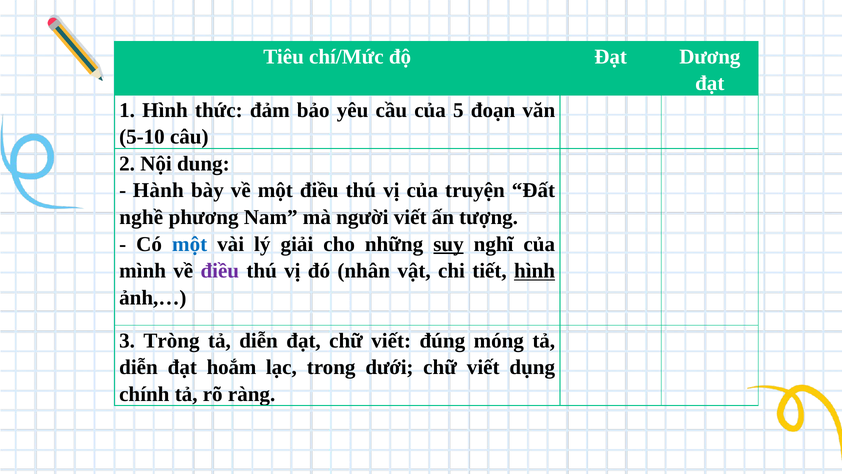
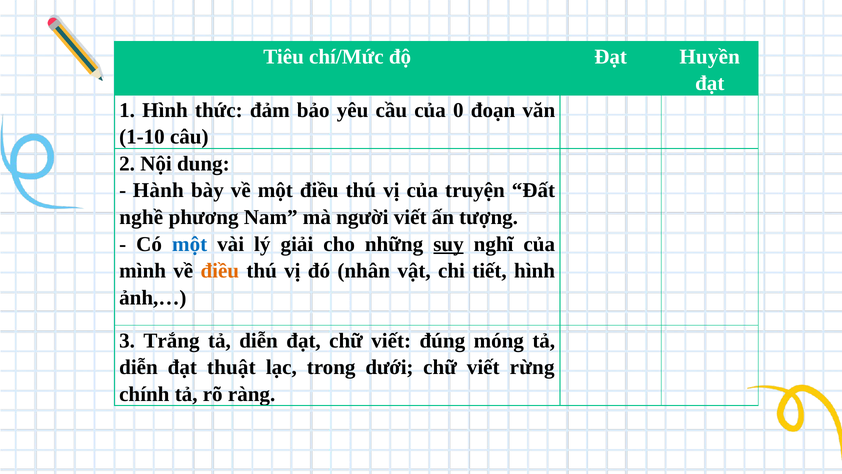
Dương: Dương -> Huyền (710, 57)
5: 5 -> 0 (458, 110)
5-10: 5-10 -> 1-10 (142, 137)
điều colour: purple -> orange (220, 271)
hình underline: present -> none (535, 271)
Tròng: Tròng -> Trắng (172, 340)
hoắm: hoắm -> thuật (231, 367)
dụng: dụng -> rừng (532, 367)
